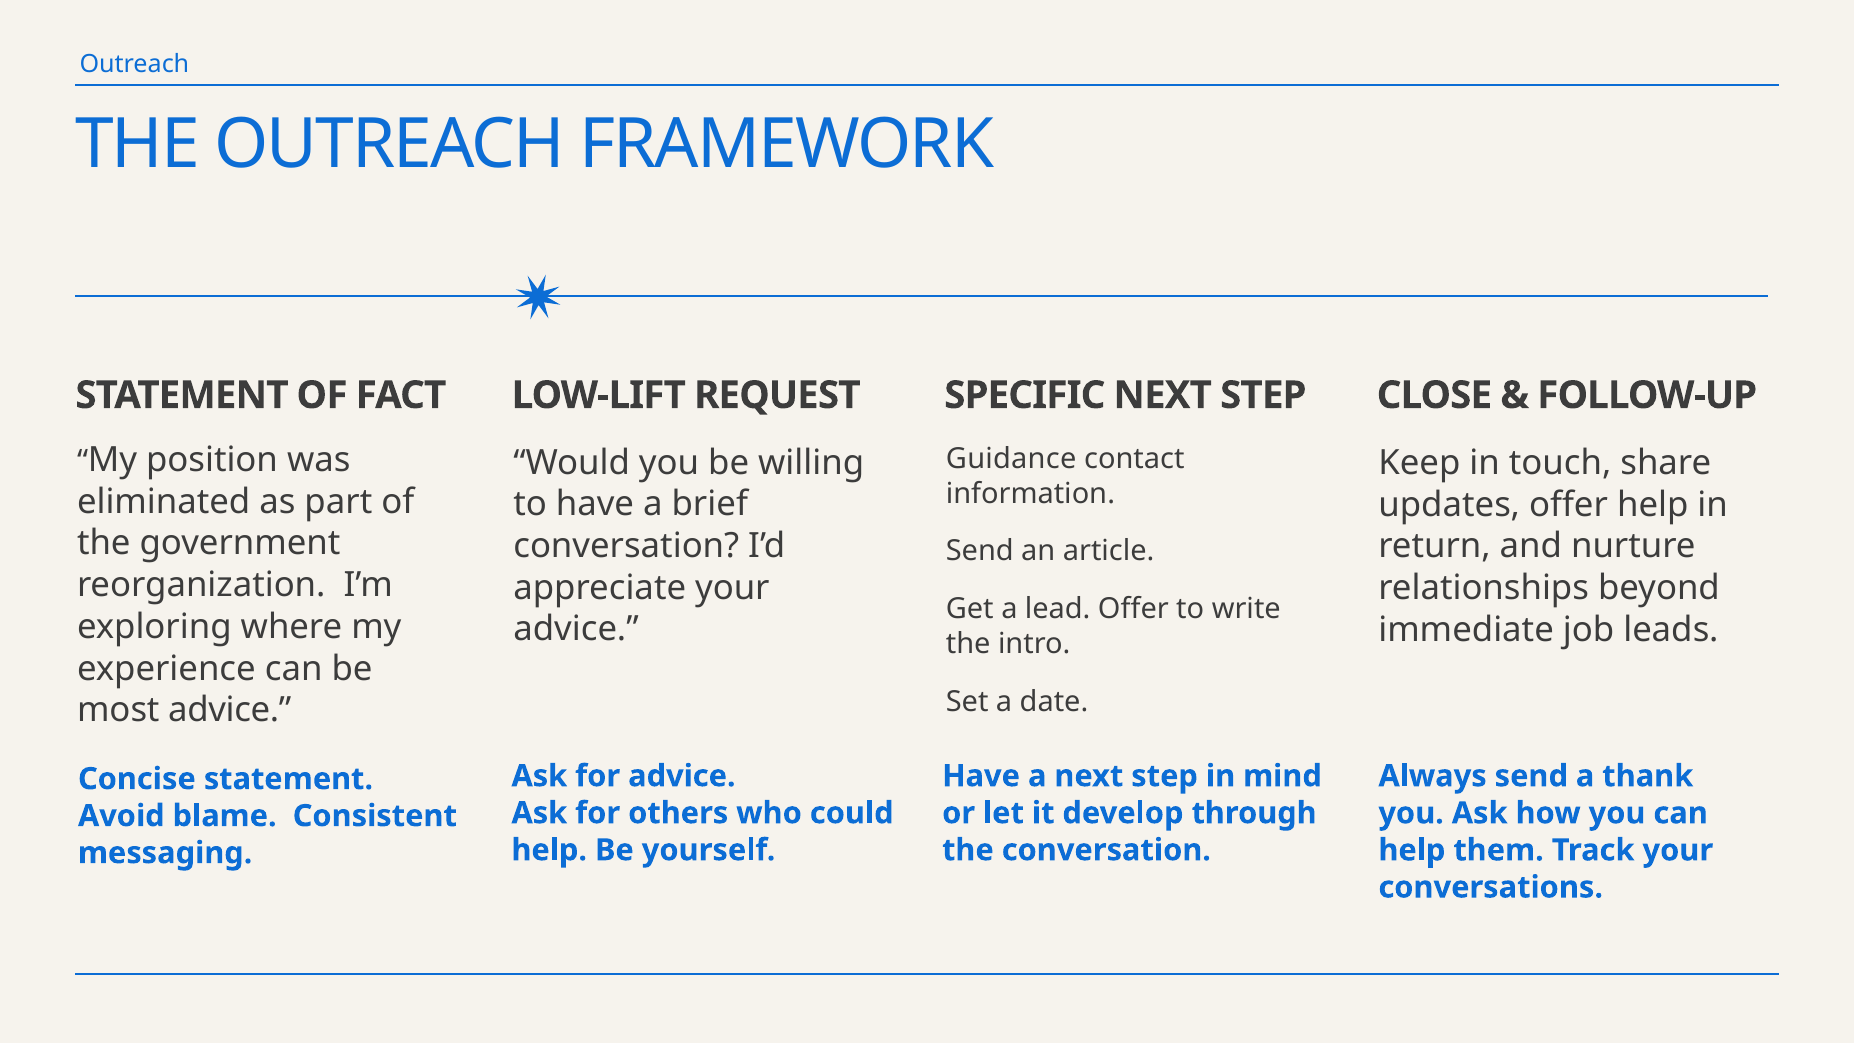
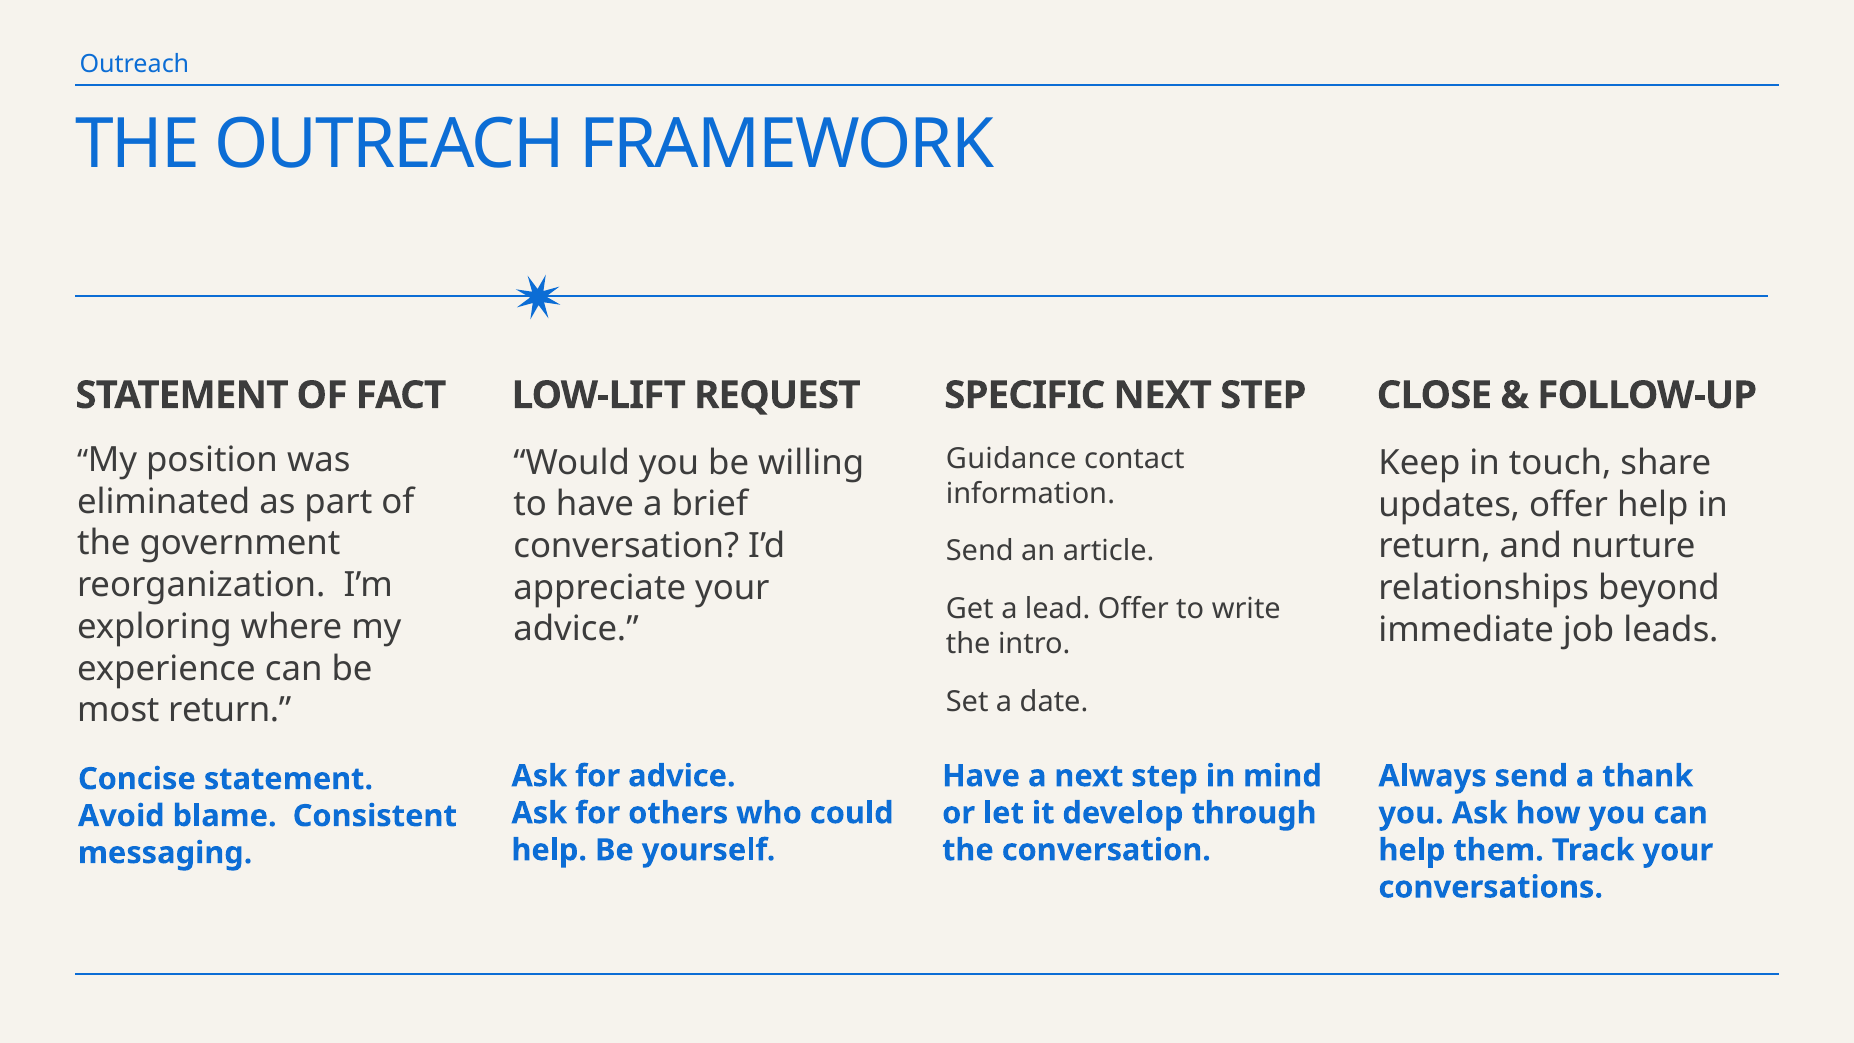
most advice: advice -> return (230, 710)
